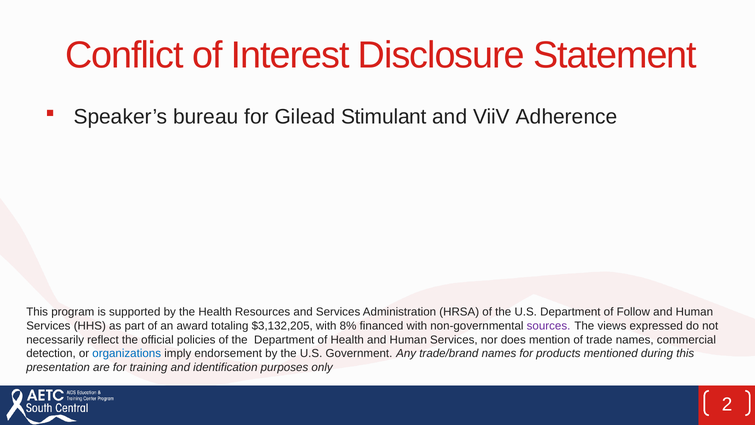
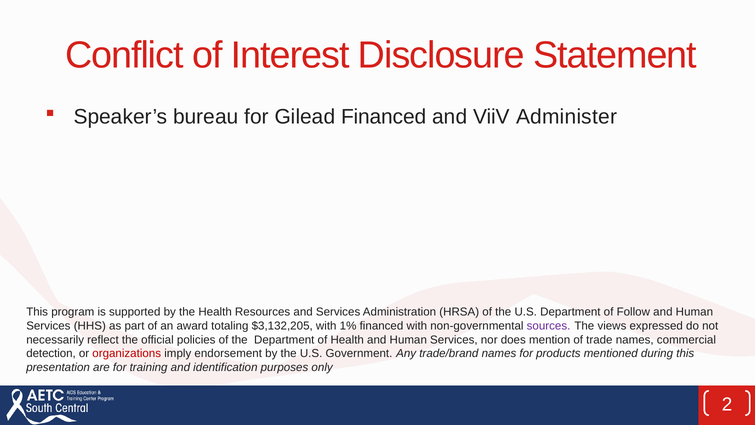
Gilead Stimulant: Stimulant -> Financed (384, 117)
Adherence: Adherence -> Administer (567, 117)
8%: 8% -> 1% (348, 326)
organizations colour: blue -> red (127, 353)
